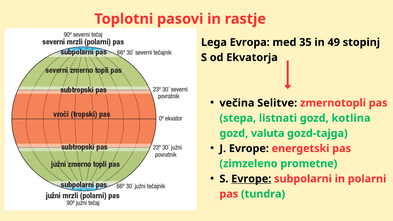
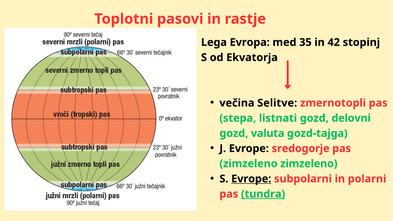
49: 49 -> 42 (334, 42)
kotlina: kotlina -> delovni (351, 118)
energetski: energetski -> sredogorje (301, 149)
zimzeleno prometne: prometne -> zimzeleno (309, 164)
tundra underline: none -> present (263, 194)
